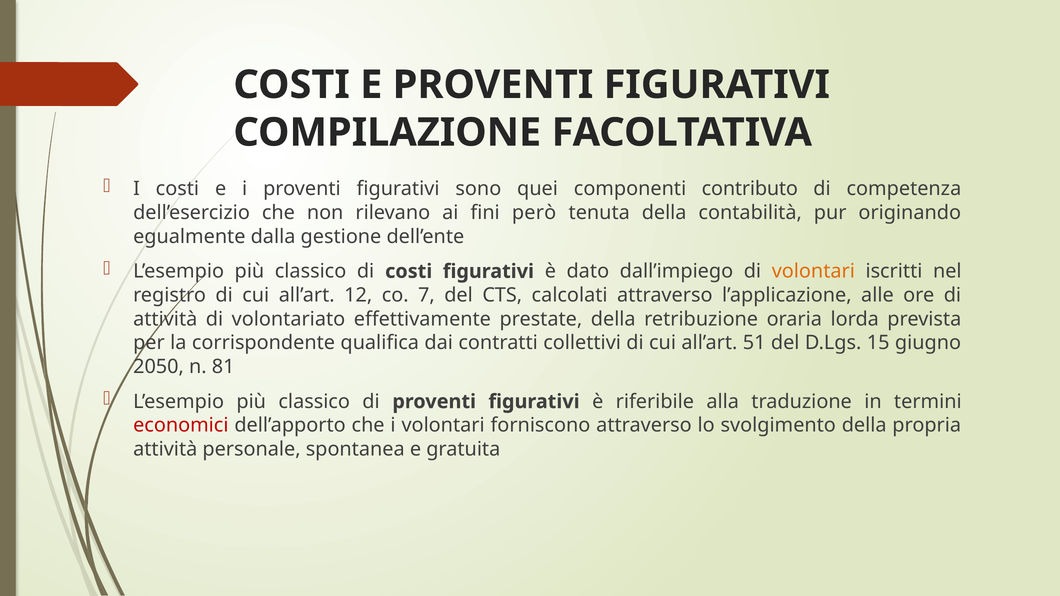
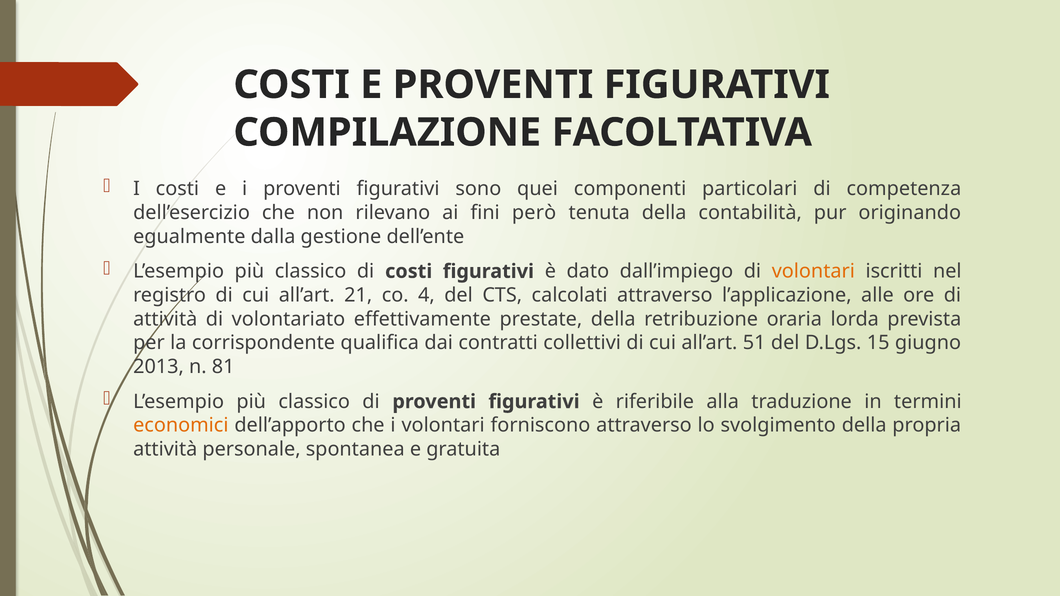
contributo: contributo -> particolari (750, 189)
12: 12 -> 21 (358, 295)
7: 7 -> 4 (426, 295)
2050: 2050 -> 2013 (159, 367)
economici colour: red -> orange (181, 426)
